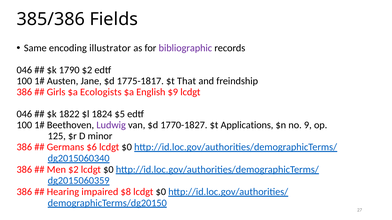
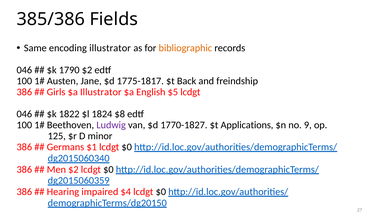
bibliographic colour: purple -> orange (185, 48)
That: That -> Back (187, 81)
$a Ecologists: Ecologists -> Illustrator (101, 92)
$9: $9 -> $5 (173, 92)
$5: $5 -> $8 (120, 114)
$6: $6 -> $1 (92, 147)
$8: $8 -> $4 (126, 192)
